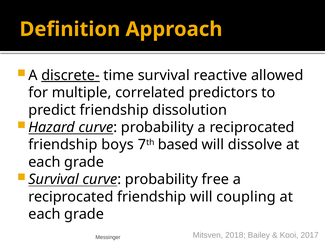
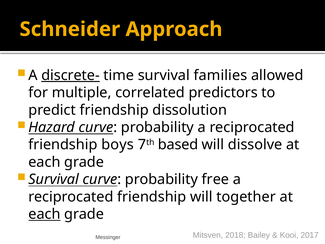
Definition: Definition -> Schneider (70, 29)
reactive: reactive -> families (220, 75)
coupling: coupling -> together (246, 197)
each underline: none -> present (44, 214)
